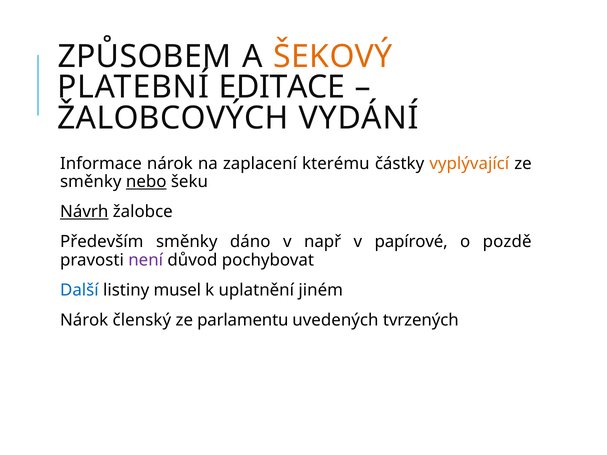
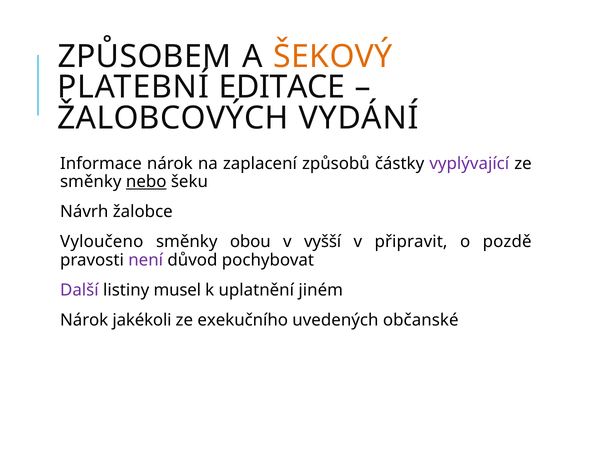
kterému: kterému -> způsobů (336, 164)
vyplývající colour: orange -> purple (469, 164)
Návrh underline: present -> none (84, 212)
Především: Především -> Vyloučeno (102, 242)
dáno: dáno -> obou (250, 242)
např: např -> vyšší (323, 242)
papírové: papírové -> připravit (411, 242)
Další colour: blue -> purple (79, 290)
členský: členský -> jakékoli (142, 320)
parlamentu: parlamentu -> exekučního (243, 320)
tvrzených: tvrzených -> občanské (421, 320)
